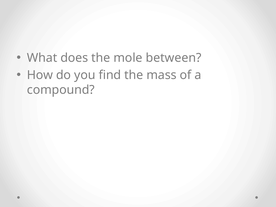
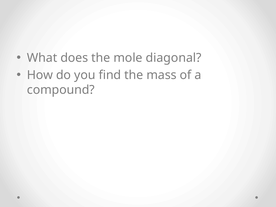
between: between -> diagonal (174, 58)
